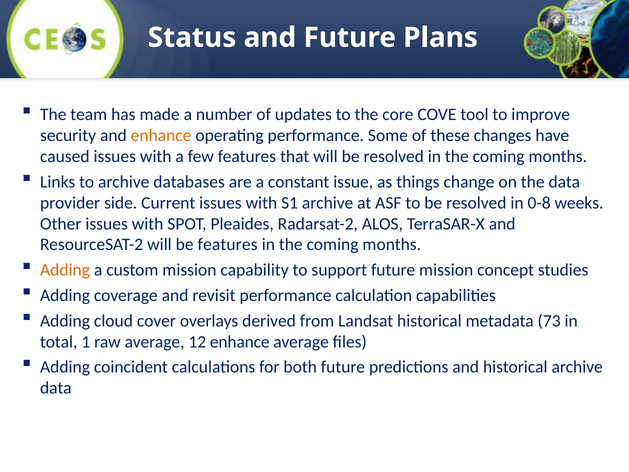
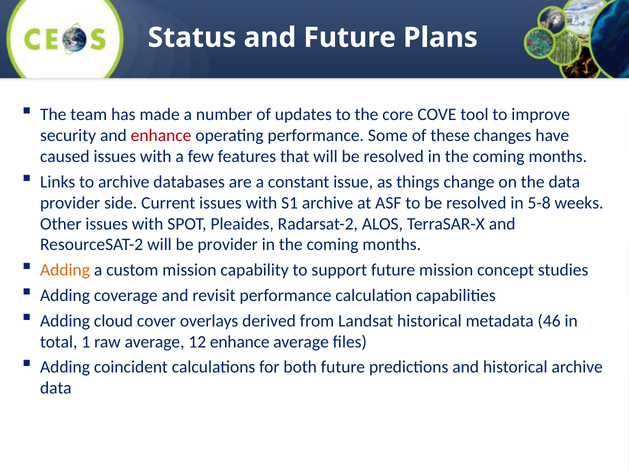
enhance colour: orange -> red (161, 135)
0-8: 0-8 -> 5-8 (539, 203)
be features: features -> provider (228, 245)
73: 73 -> 46 (549, 321)
